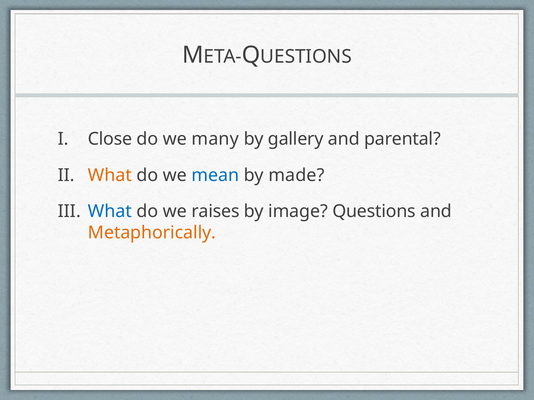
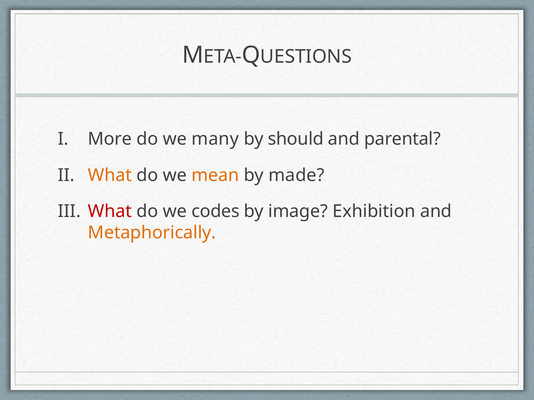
Close: Close -> More (110, 139)
gallery: gallery -> should (296, 139)
mean colour: blue -> orange (215, 175)
What colour: blue -> red (110, 212)
raises: raises -> codes (215, 212)
Questions: Questions -> Exhibition (374, 212)
